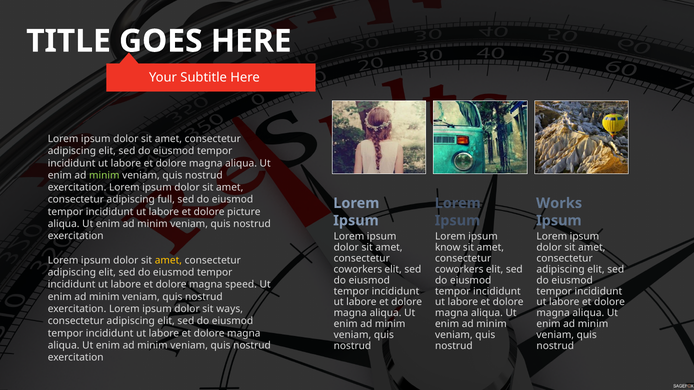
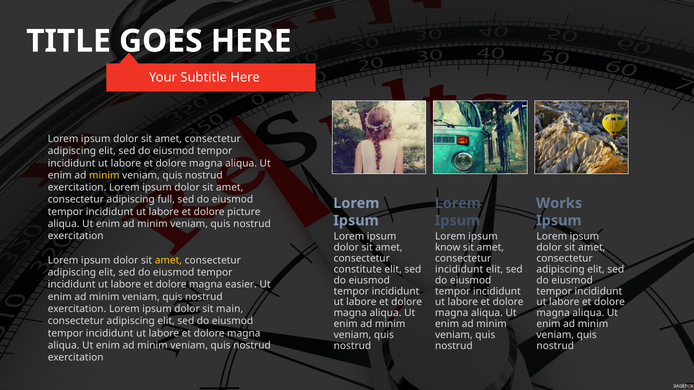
minim colour: light green -> yellow (104, 176)
coworkers: coworkers -> constitute (358, 270)
coworkers: coworkers -> incididunt (459, 270)
speed: speed -> easier (241, 285)
ways: ways -> main (230, 309)
